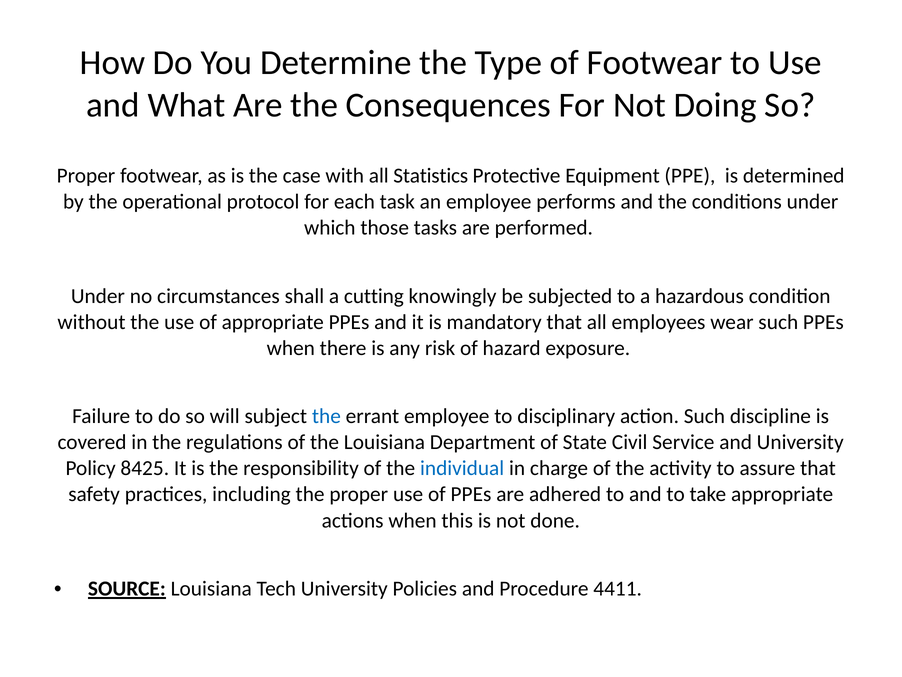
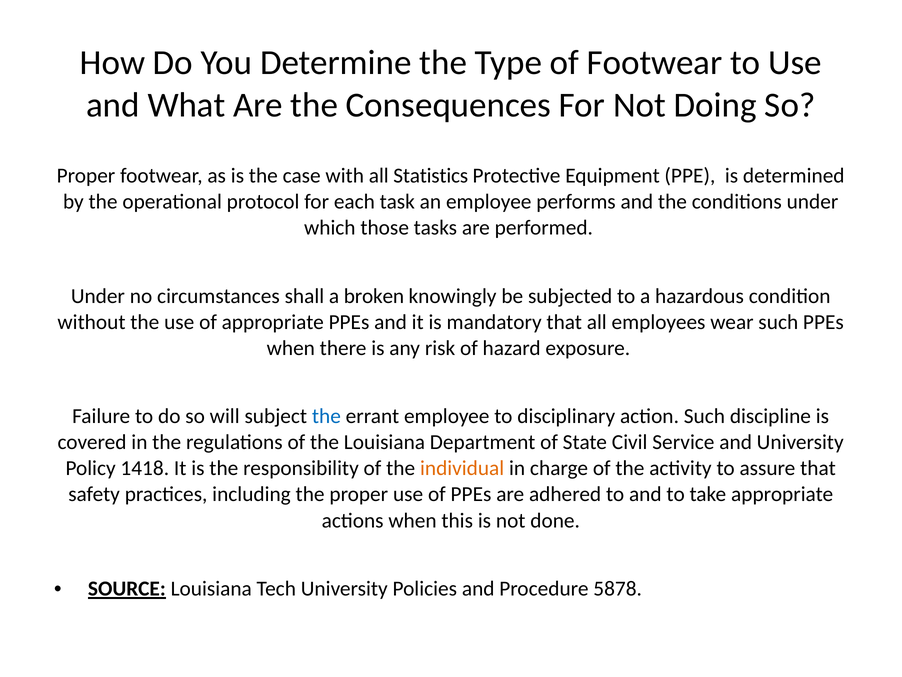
cutting: cutting -> broken (374, 296)
8425: 8425 -> 1418 (145, 468)
individual colour: blue -> orange (462, 468)
4411: 4411 -> 5878 (618, 588)
